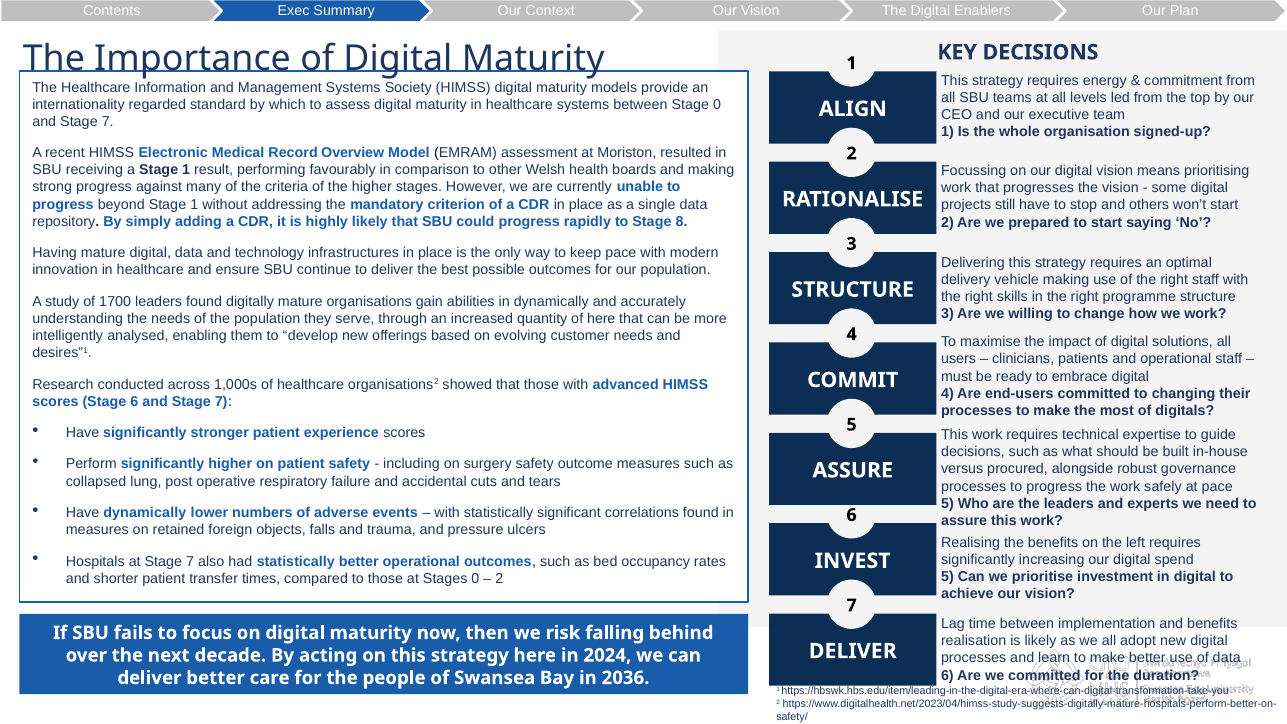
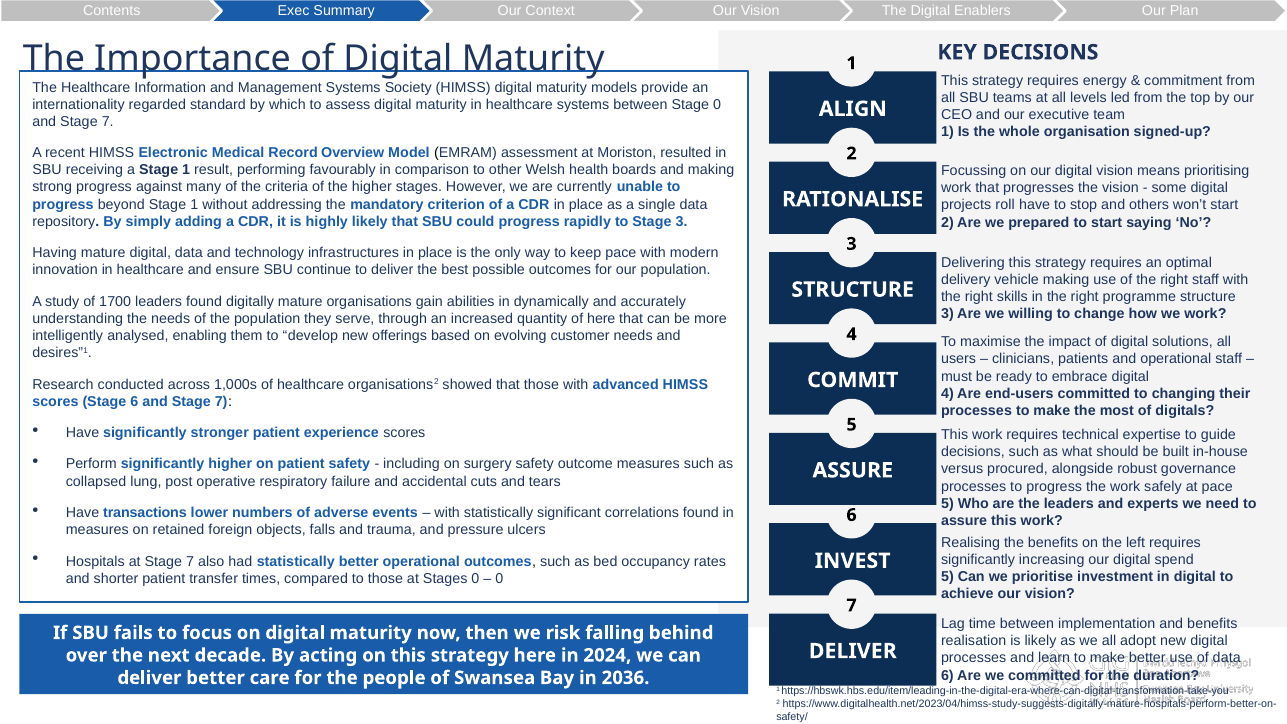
still: still -> roll (1005, 205)
Stage 8: 8 -> 3 (682, 222)
Have dynamically: dynamically -> transactions (145, 513)
2: 2 -> 0 (499, 578)
